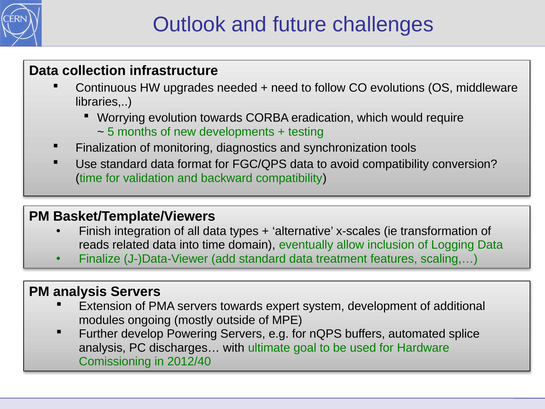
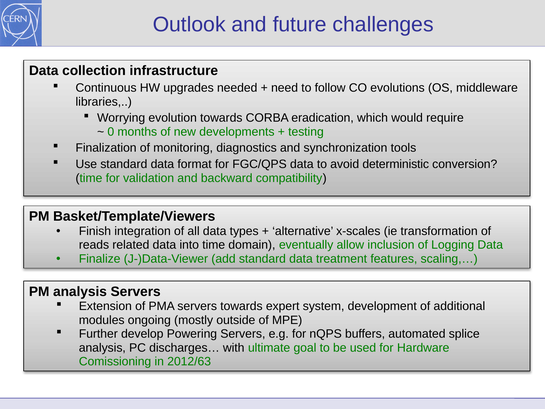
5: 5 -> 0 (111, 132)
avoid compatibility: compatibility -> deterministic (396, 164)
2012/40: 2012/40 -> 2012/63 (189, 361)
